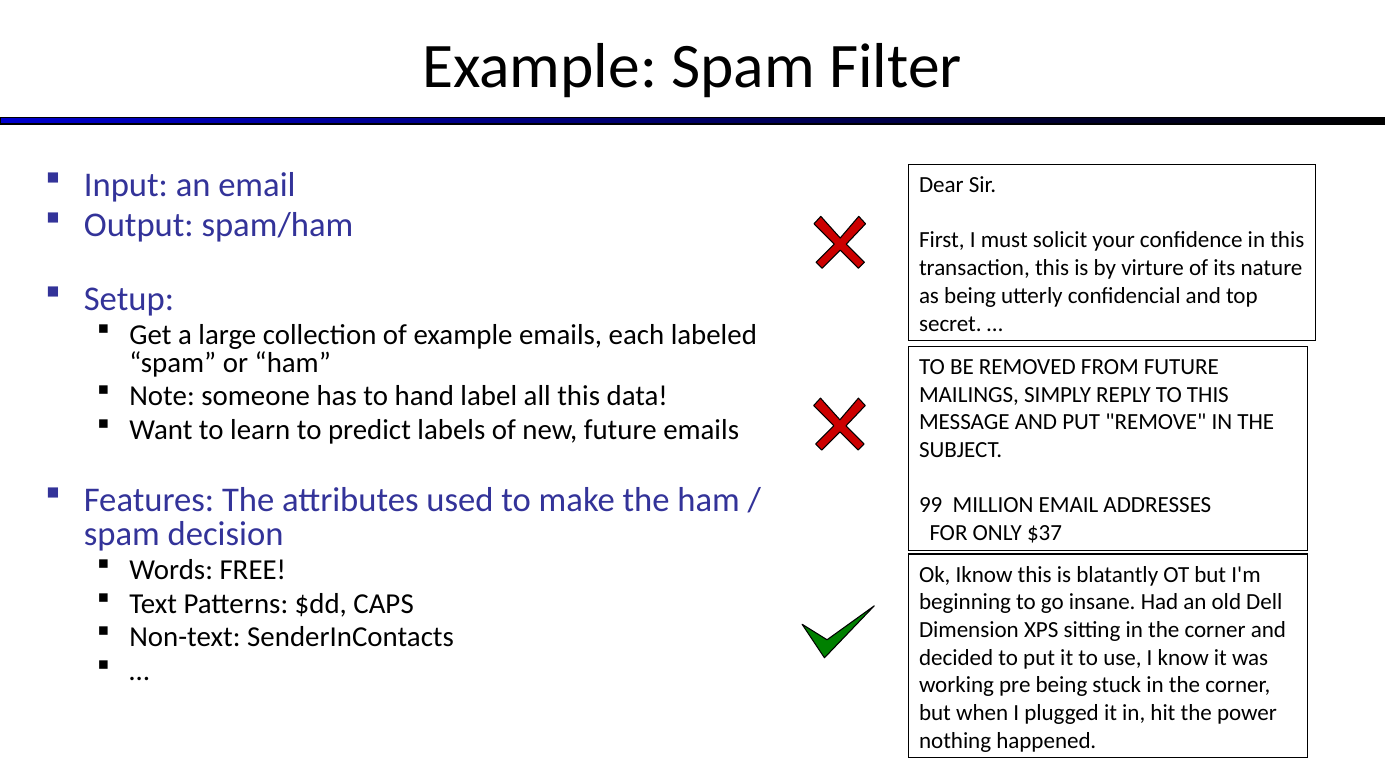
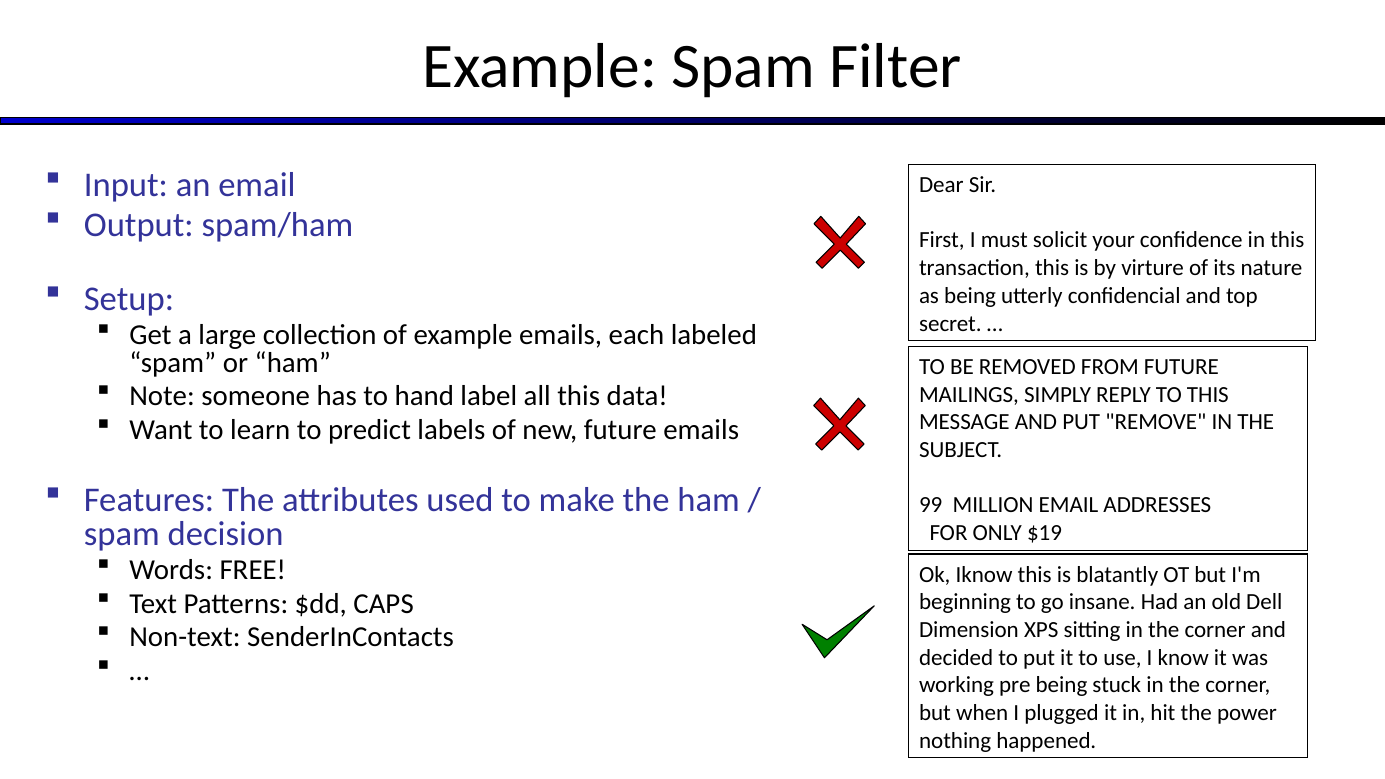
$37: $37 -> $19 (1045, 533)
